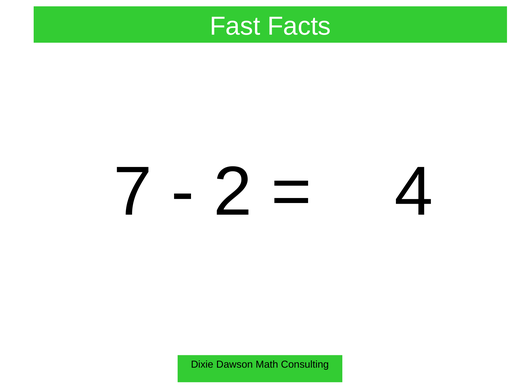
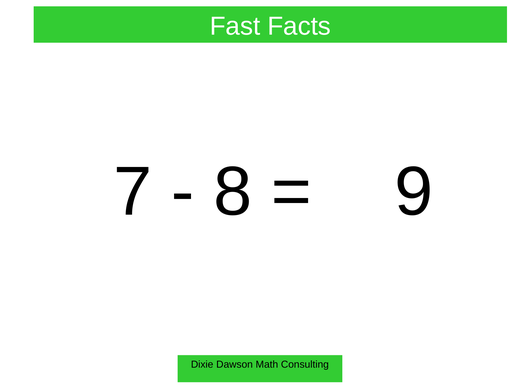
2: 2 -> 8 (233, 192)
4: 4 -> 9 (414, 192)
